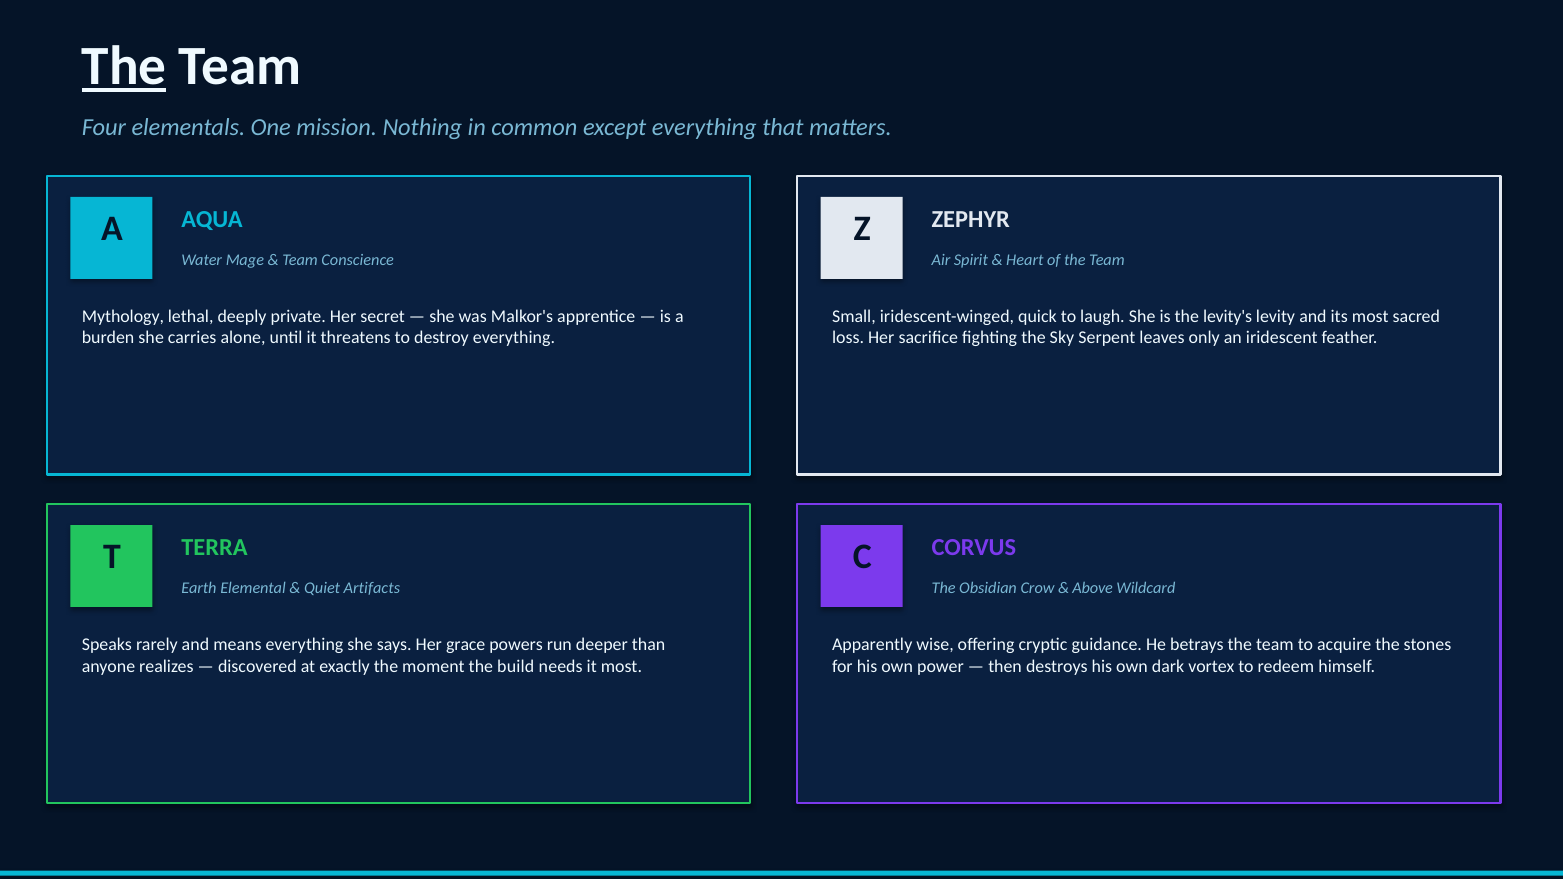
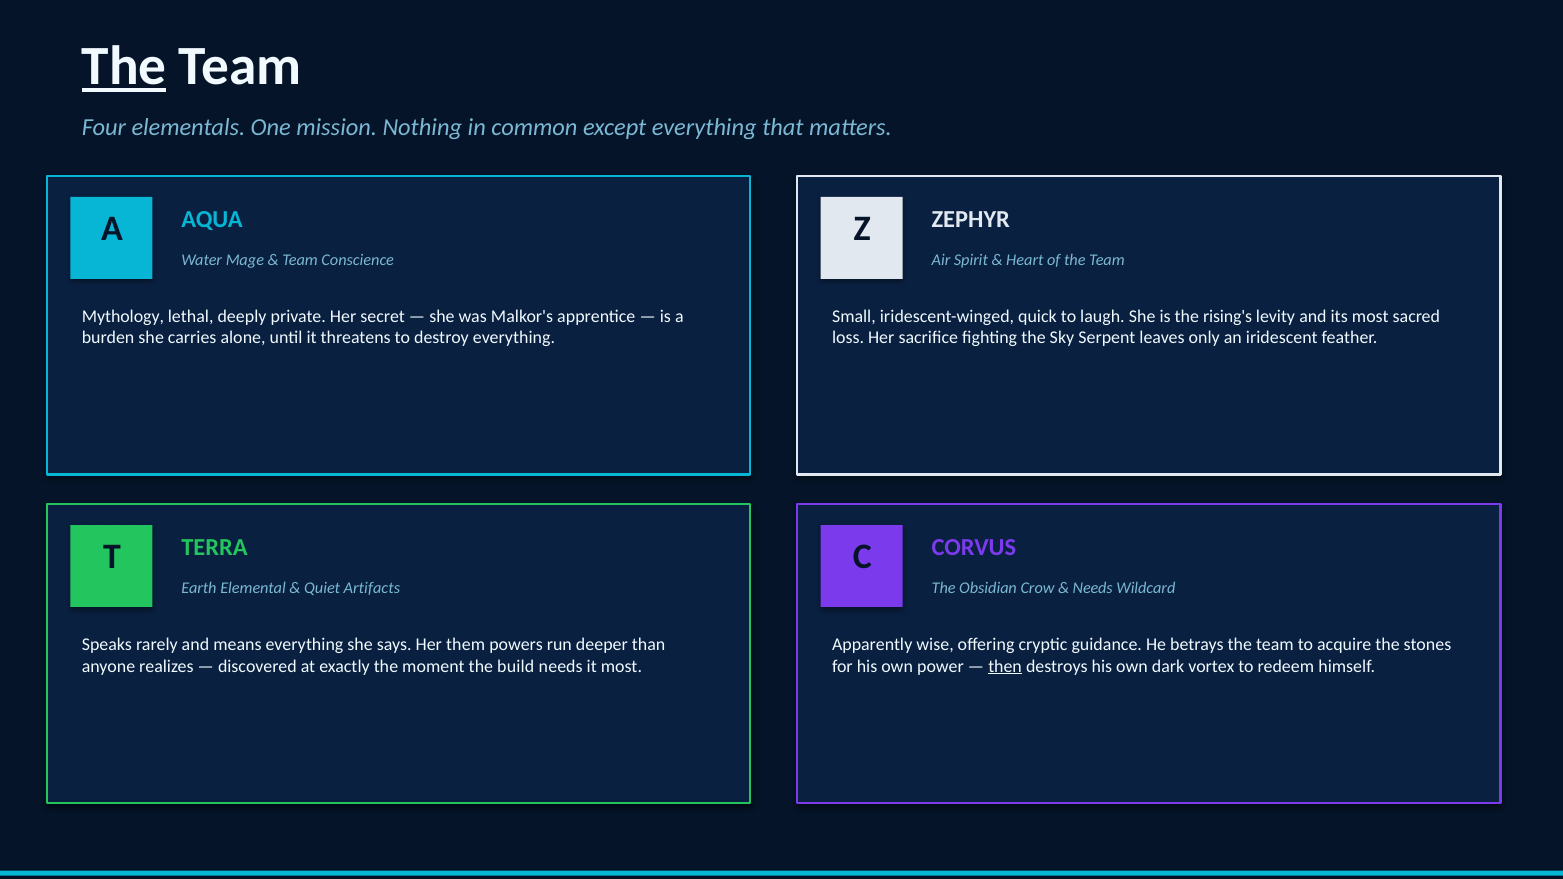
levity's: levity's -> rising's (1228, 317)
Above: Above -> Needs (1093, 589)
grace: grace -> them (466, 645)
then underline: none -> present (1005, 666)
